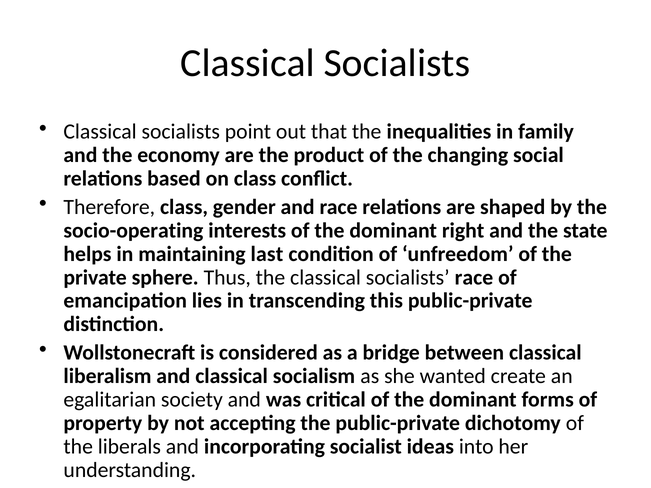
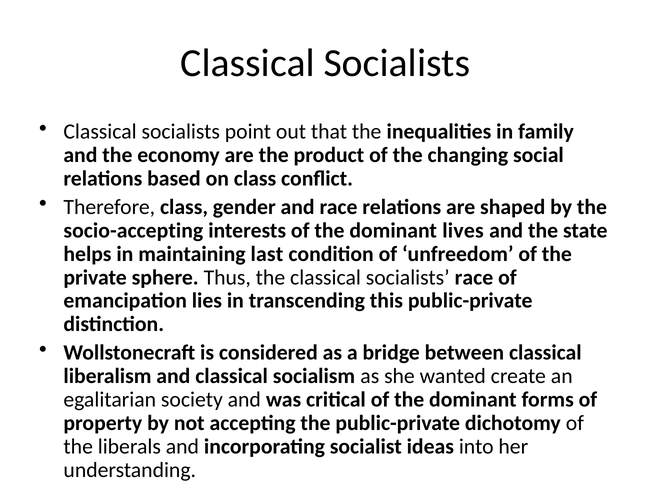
socio-operating: socio-operating -> socio-accepting (133, 231)
right: right -> lives (463, 231)
